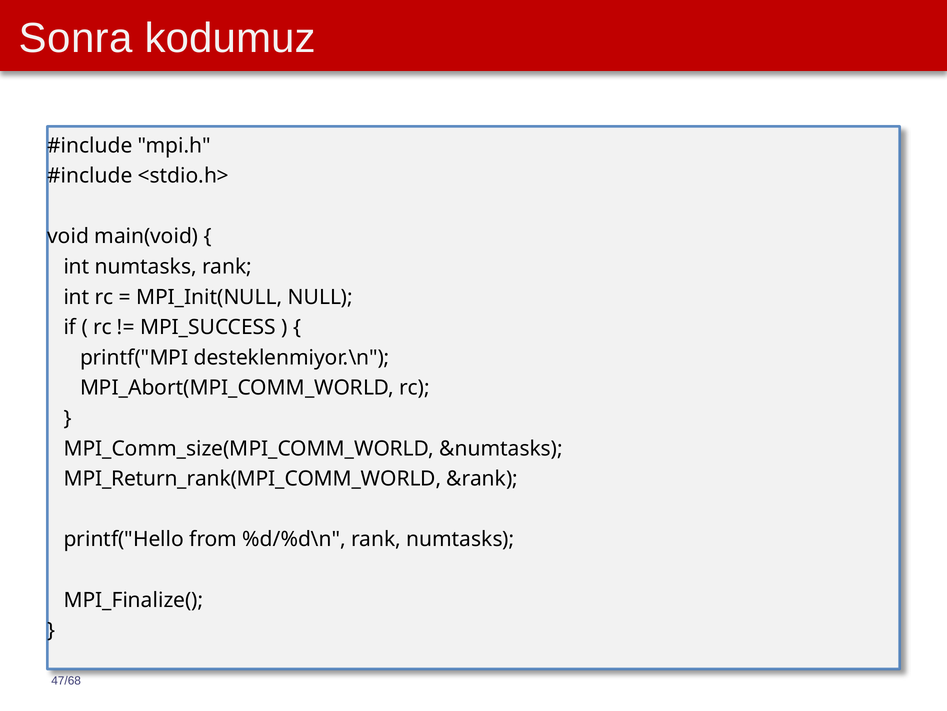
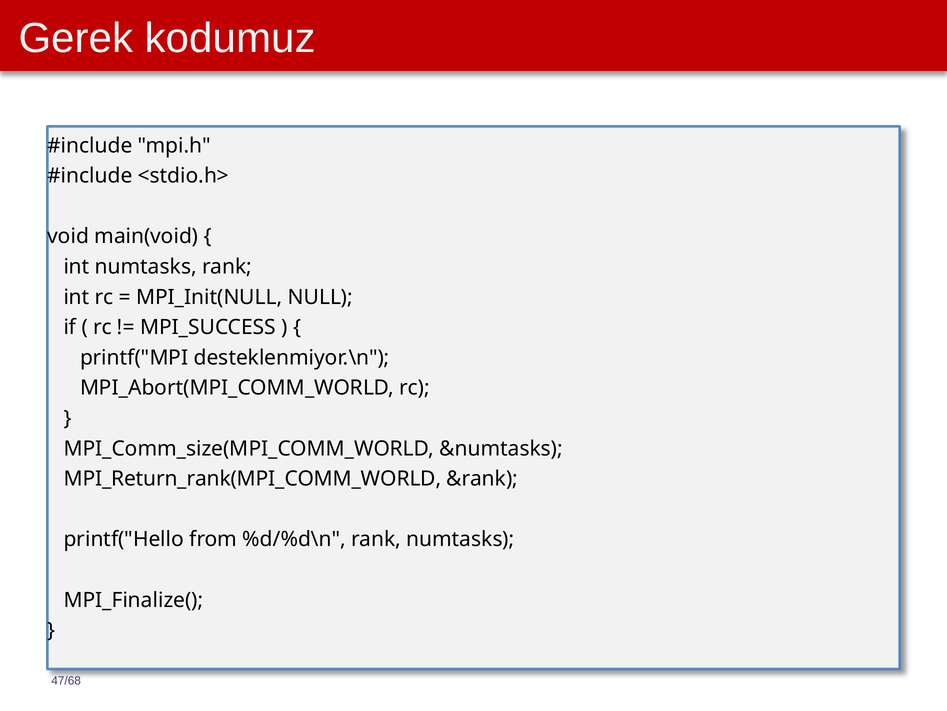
Sonra: Sonra -> Gerek (76, 38)
